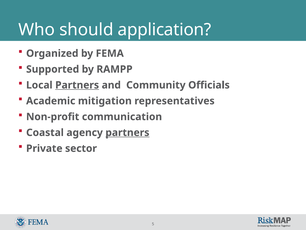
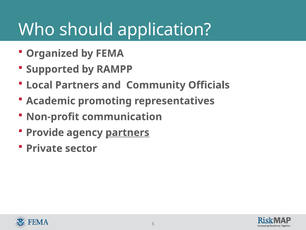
Partners underline: present -> none (77, 85)
mitigation: mitigation -> promoting (105, 101)
Coastal: Coastal -> Provide (45, 132)
